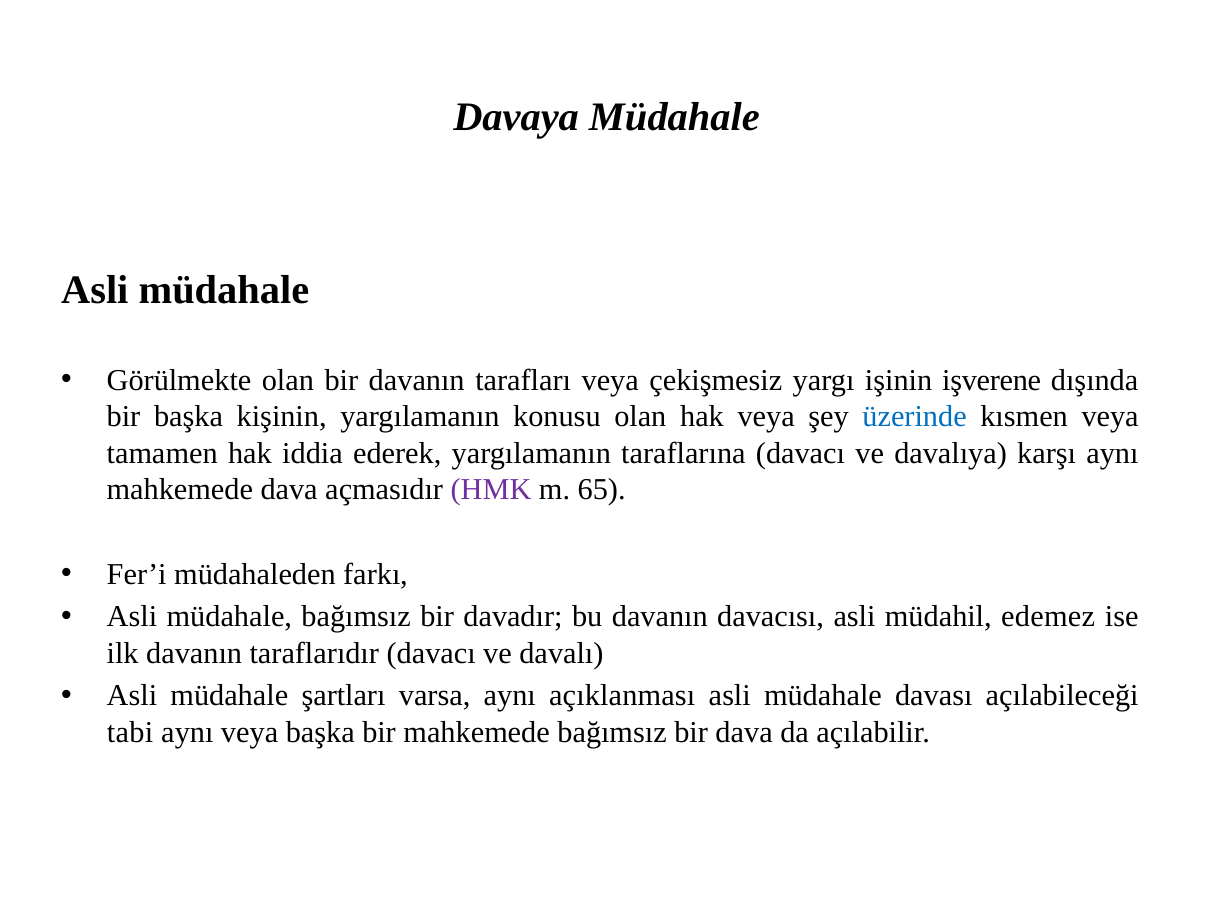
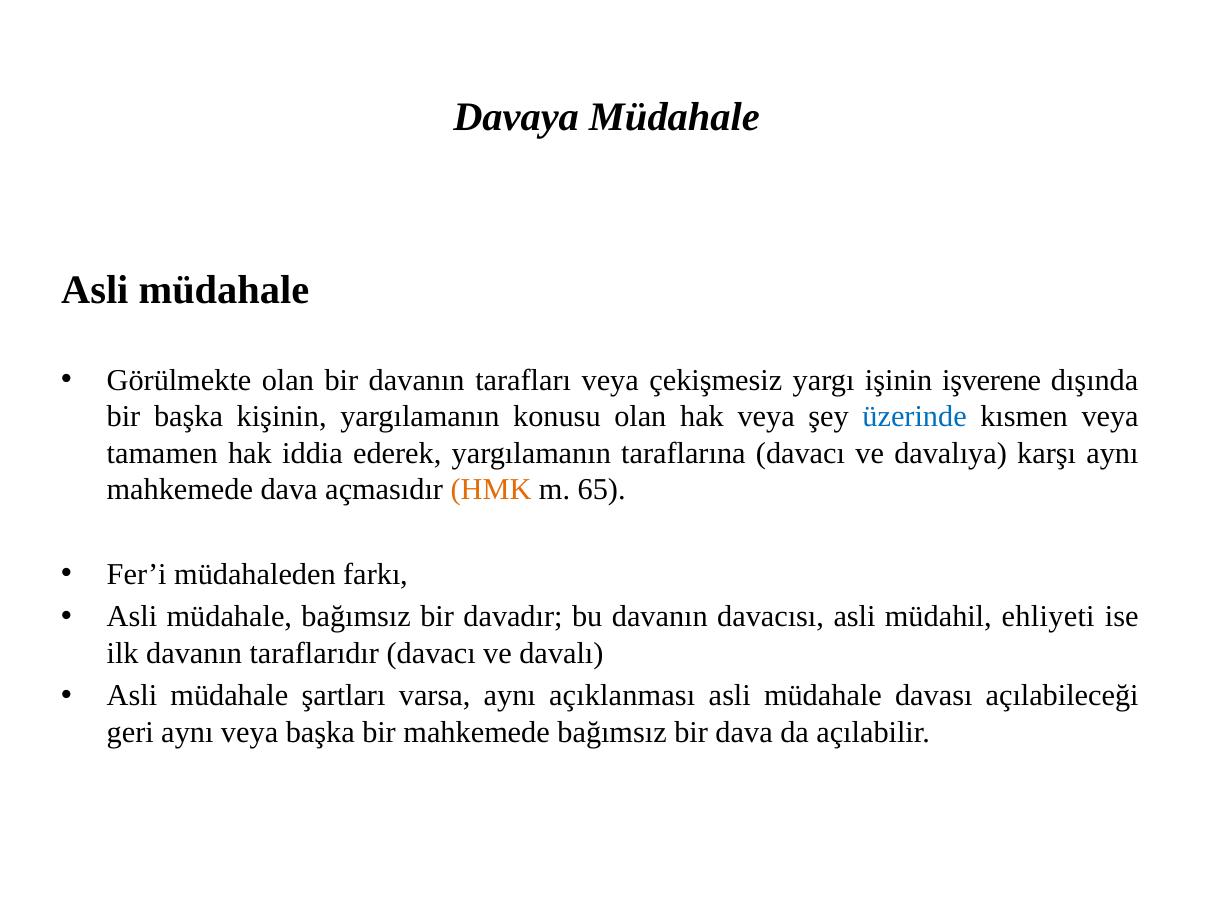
HMK colour: purple -> orange (491, 489)
edemez: edemez -> ehliyeti (1048, 617)
tabi: tabi -> geri (130, 732)
